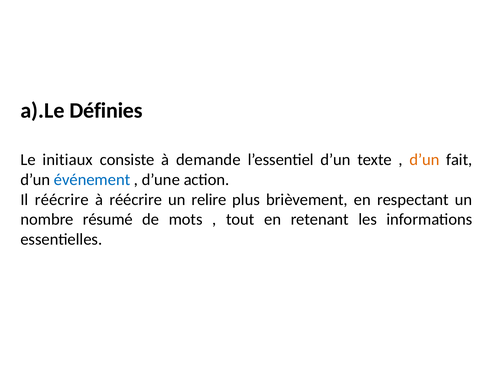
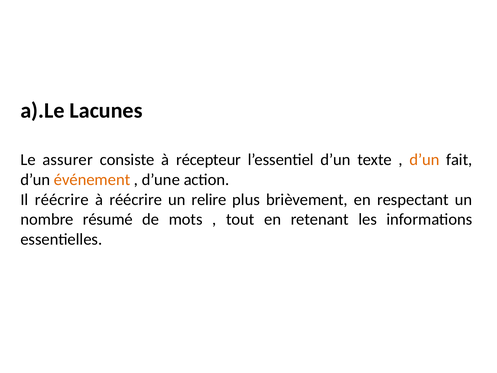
Définies: Définies -> Lacunes (106, 110)
initiaux: initiaux -> assurer (68, 160)
demande: demande -> récepteur (209, 160)
événement colour: blue -> orange (92, 180)
